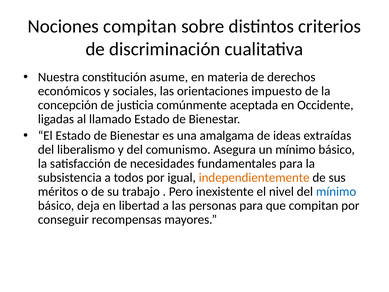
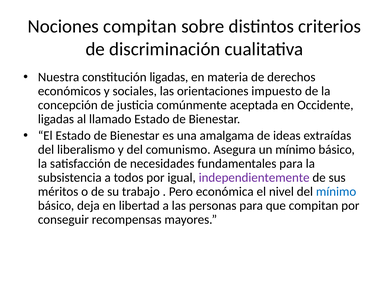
constitución asume: asume -> ligadas (169, 77)
independientemente colour: orange -> purple (254, 178)
inexistente: inexistente -> económica (225, 192)
